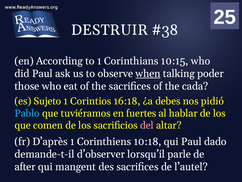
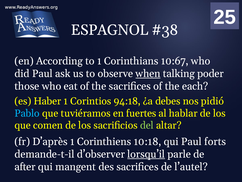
DESTRUIR: DESTRUIR -> ESPAGNOL (110, 30)
10:15: 10:15 -> 10:67 (175, 61)
cada: cada -> each (195, 86)
Sujeto: Sujeto -> Haber (47, 101)
16:18: 16:18 -> 94:18 (127, 101)
del colour: pink -> light green (147, 125)
dado: dado -> forts (215, 141)
lorsqu’il underline: none -> present (146, 154)
